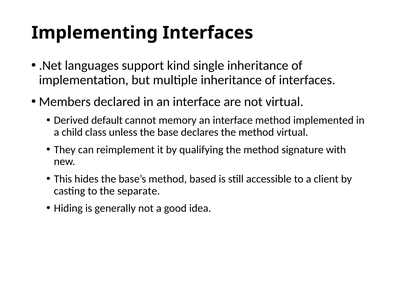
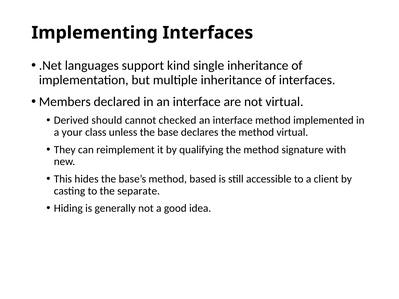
default: default -> should (107, 120)
memory: memory -> checked (178, 120)
child: child -> your (72, 132)
